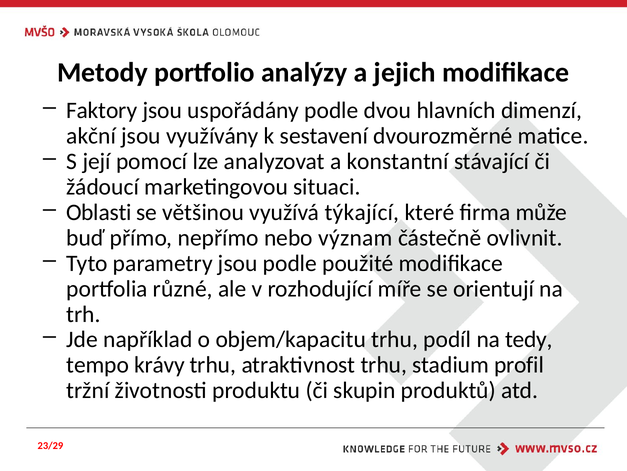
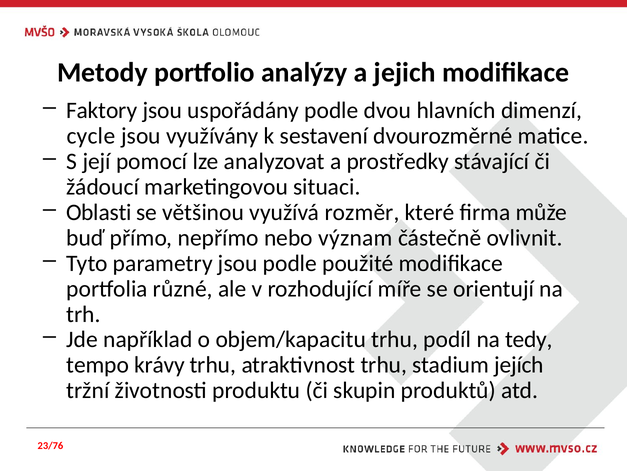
akční: akční -> cycle (91, 136)
konstantní: konstantní -> prostředky (398, 161)
týkající: týkající -> rozměr (362, 212)
profil: profil -> jejích (519, 365)
23/29: 23/29 -> 23/76 (50, 445)
